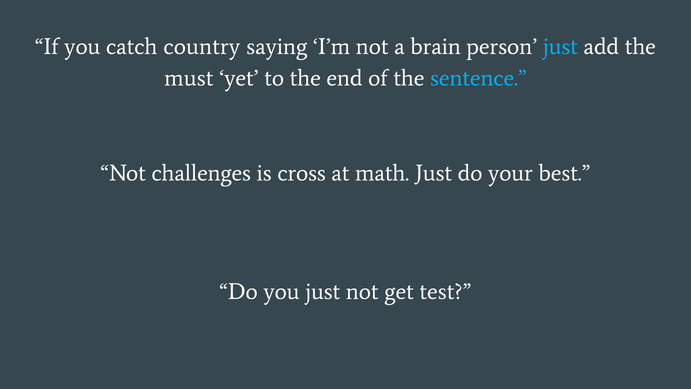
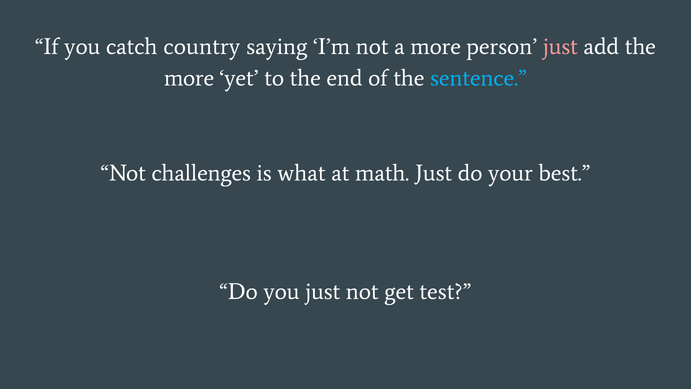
a brain: brain -> more (436, 46)
just colour: light blue -> pink (560, 46)
must: must -> more (189, 78)
cross: cross -> what (301, 173)
